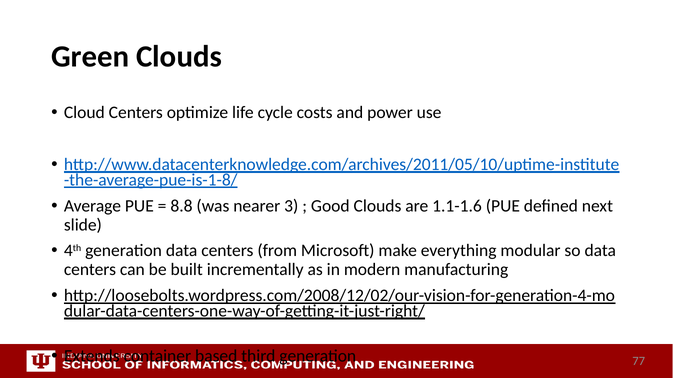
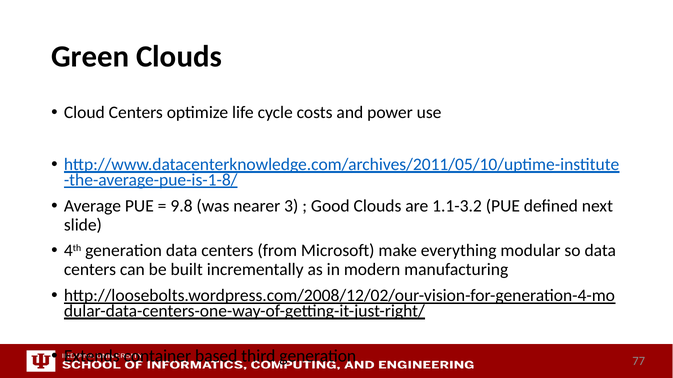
8.8: 8.8 -> 9.8 (181, 206)
1.1-1.6: 1.1-1.6 -> 1.1-3.2 (457, 206)
